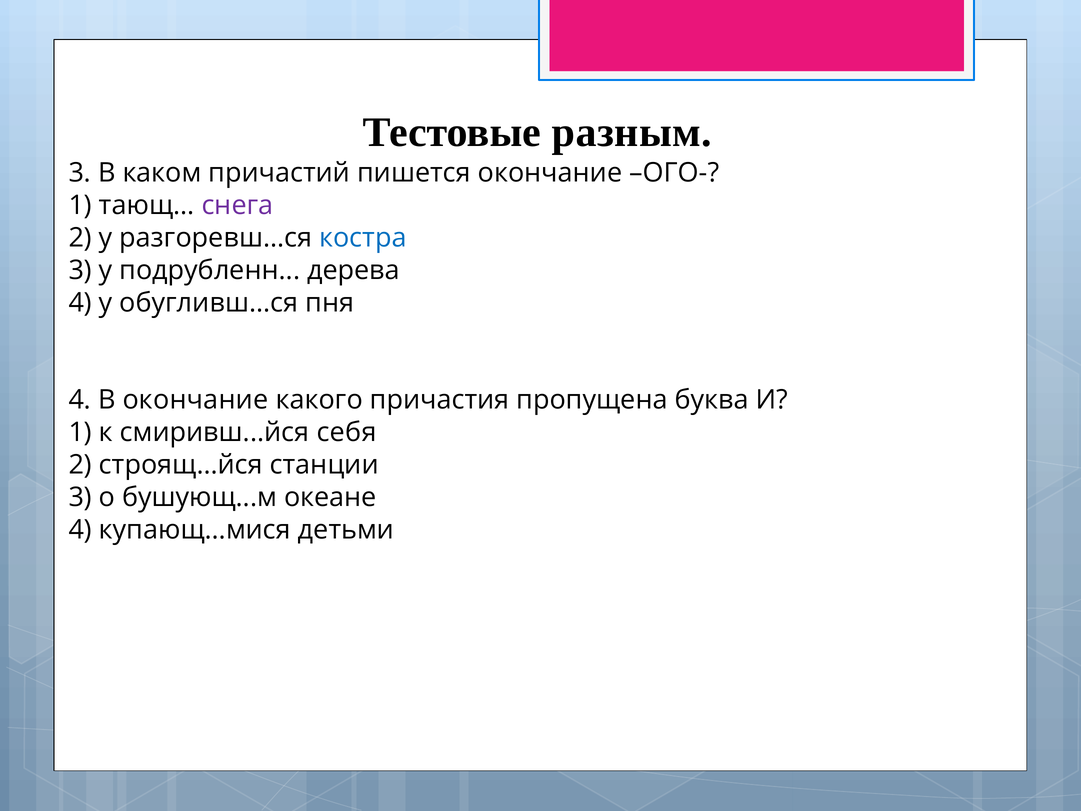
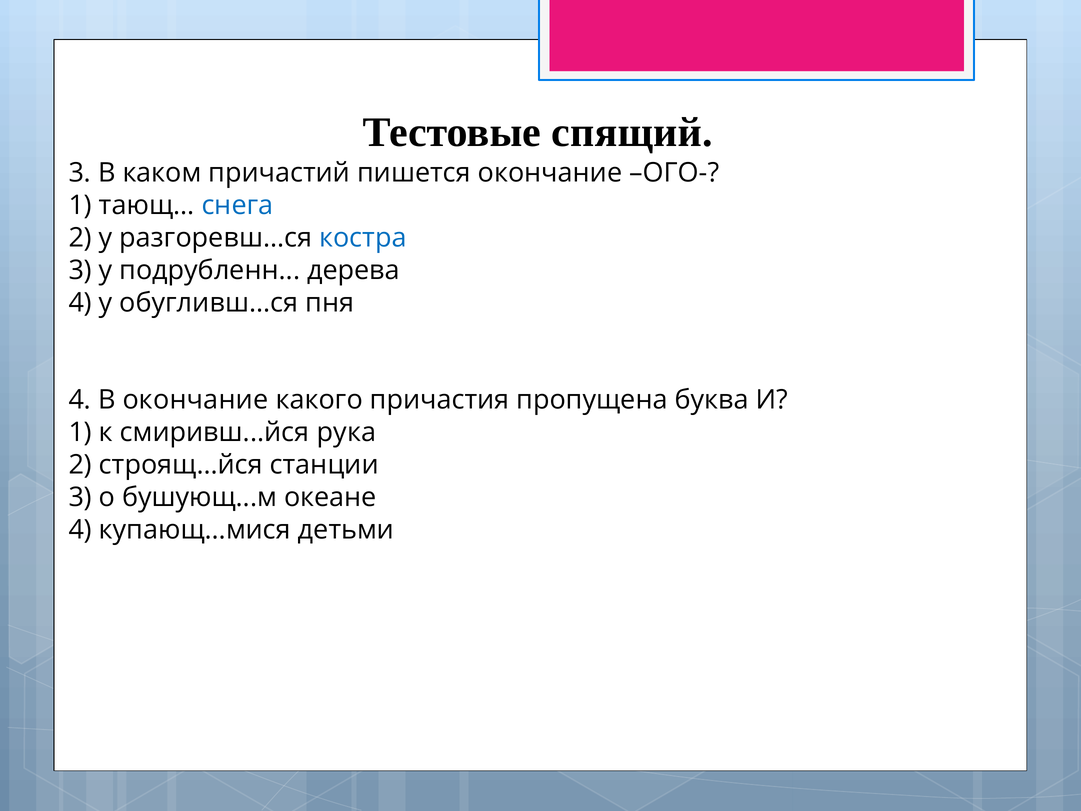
разным: разным -> спящий (632, 132)
снега colour: purple -> blue (237, 205)
себя: себя -> рука (347, 432)
